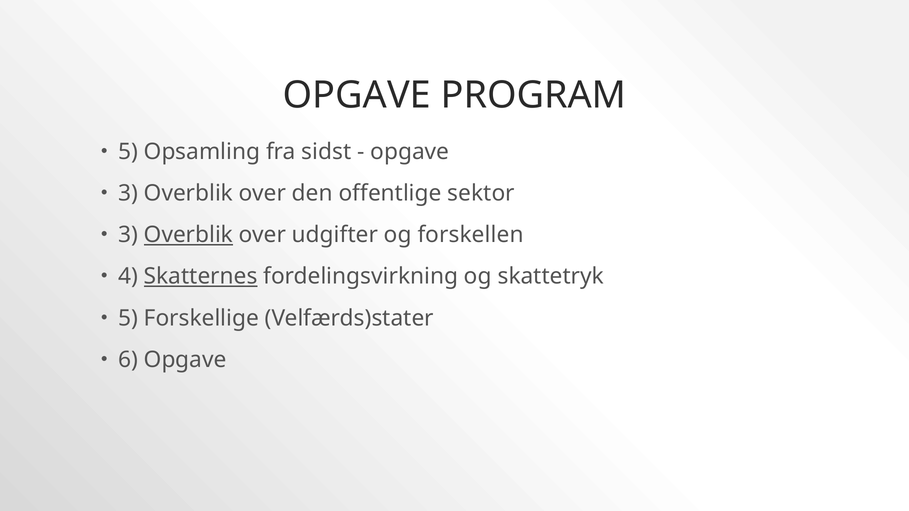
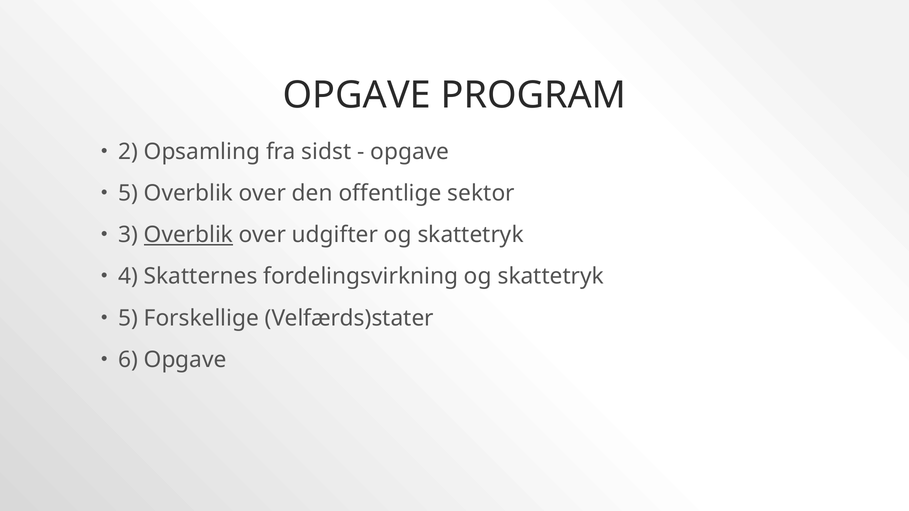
5: 5 -> 2 (128, 152)
3: 3 -> 5 (128, 194)
udgifter og forskellen: forskellen -> skattetryk (471, 235)
Skatternes underline: present -> none (201, 277)
